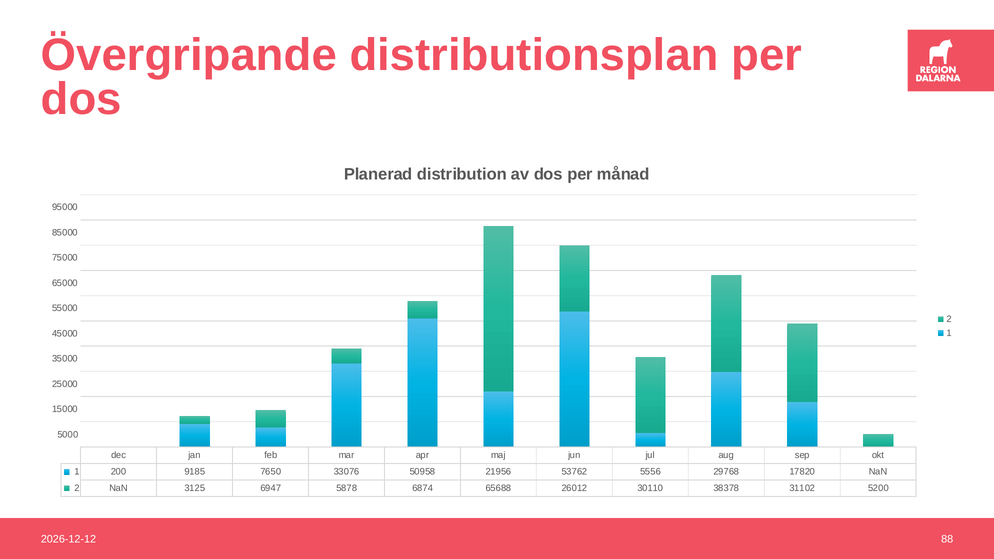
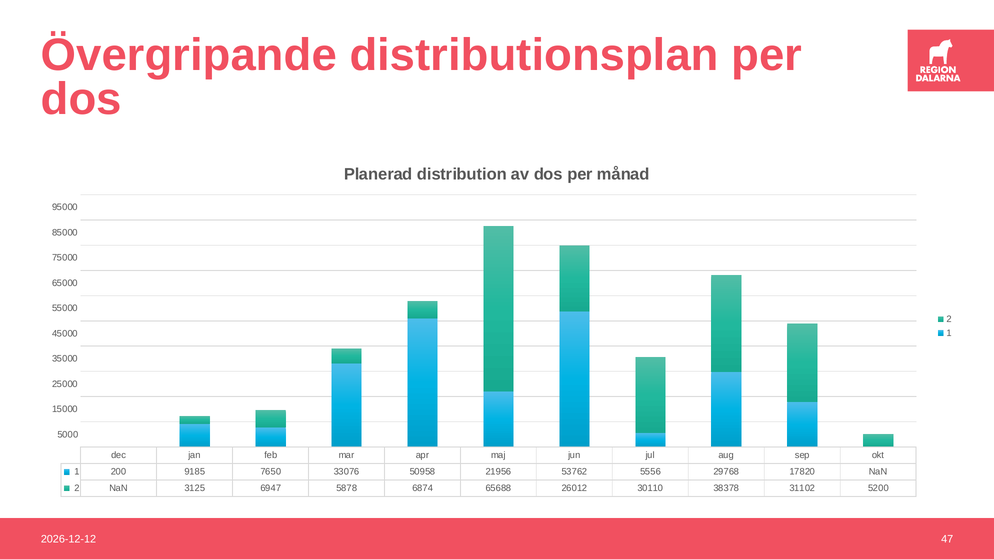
88: 88 -> 47 (947, 539)
